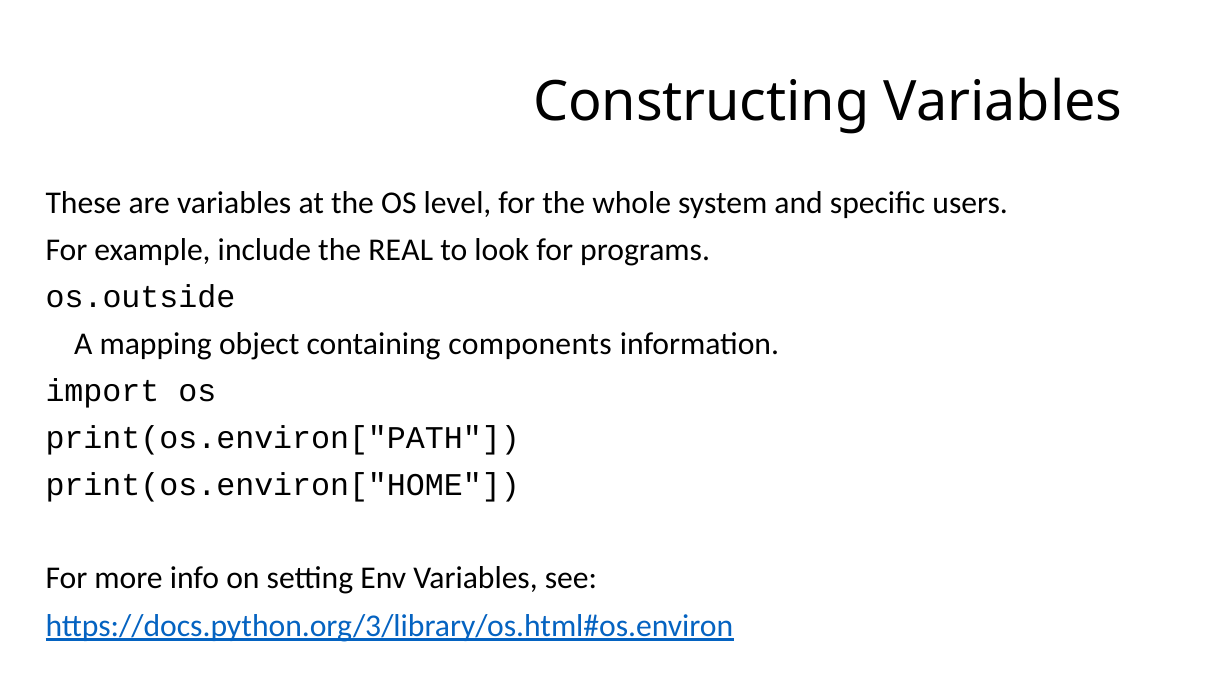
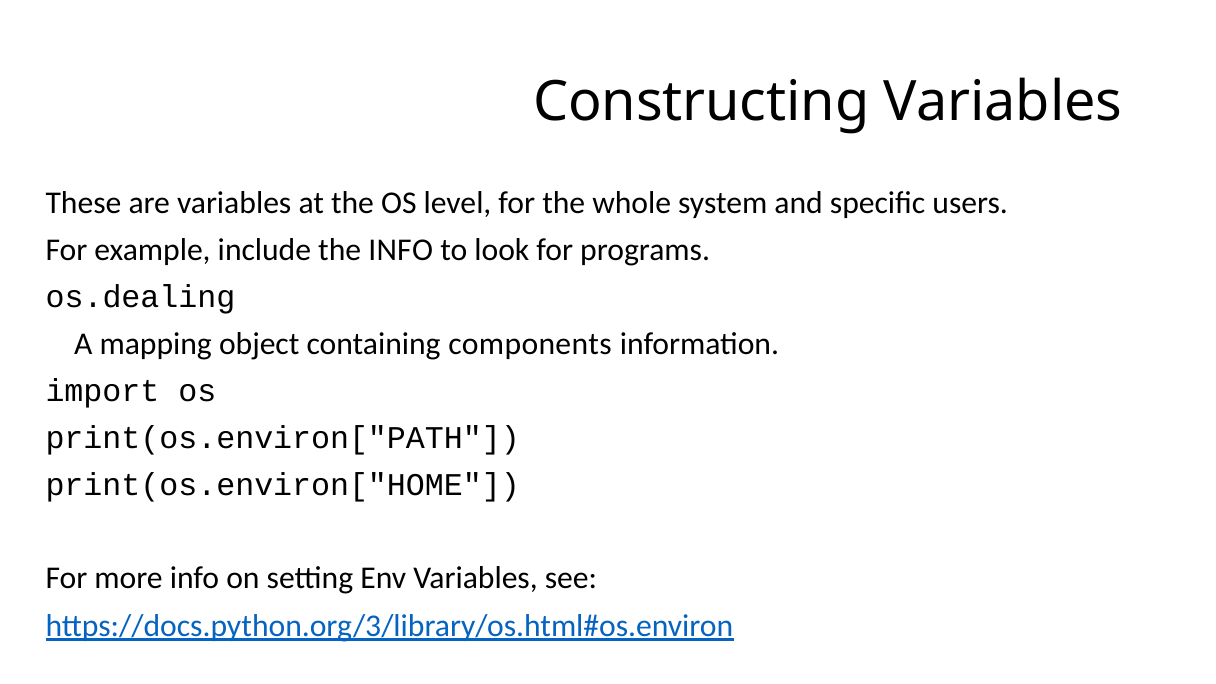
the REAL: REAL -> INFO (401, 250)
os.outside: os.outside -> os.dealing (140, 297)
